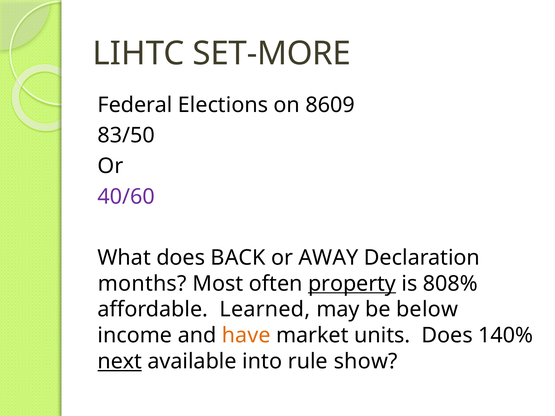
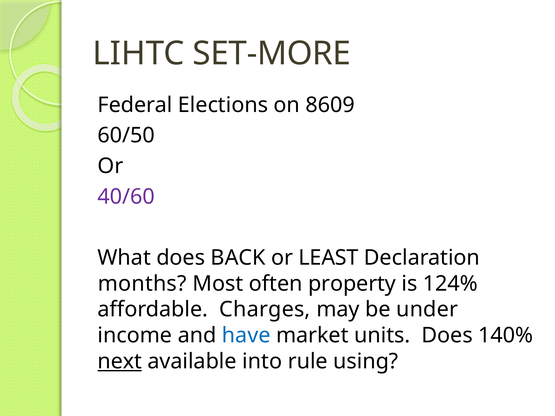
83/50: 83/50 -> 60/50 (126, 136)
AWAY: AWAY -> LEAST (329, 258)
property underline: present -> none (352, 284)
808%: 808% -> 124% (450, 284)
Learned: Learned -> Charges (265, 310)
below: below -> under (427, 310)
have colour: orange -> blue (246, 336)
show: show -> using (366, 361)
